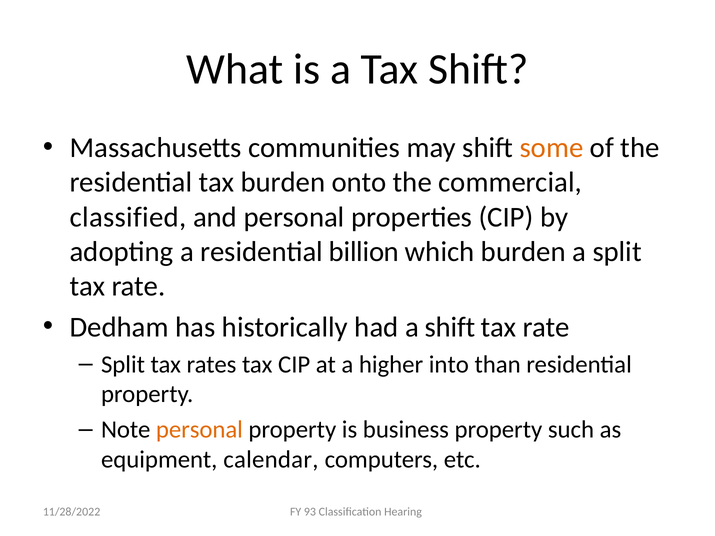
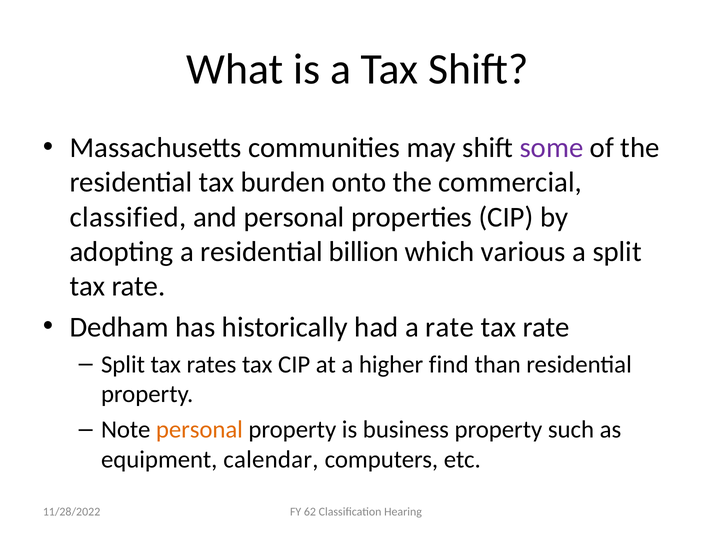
some colour: orange -> purple (552, 148)
which burden: burden -> various (523, 252)
a shift: shift -> rate (450, 327)
into: into -> find (449, 365)
93: 93 -> 62 (310, 512)
